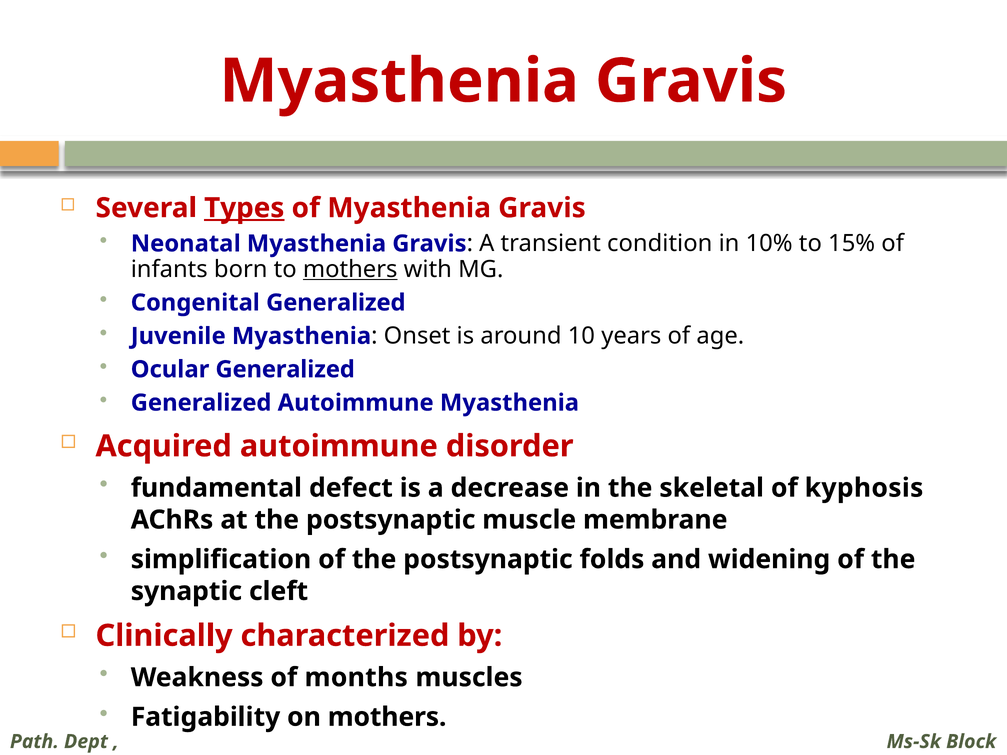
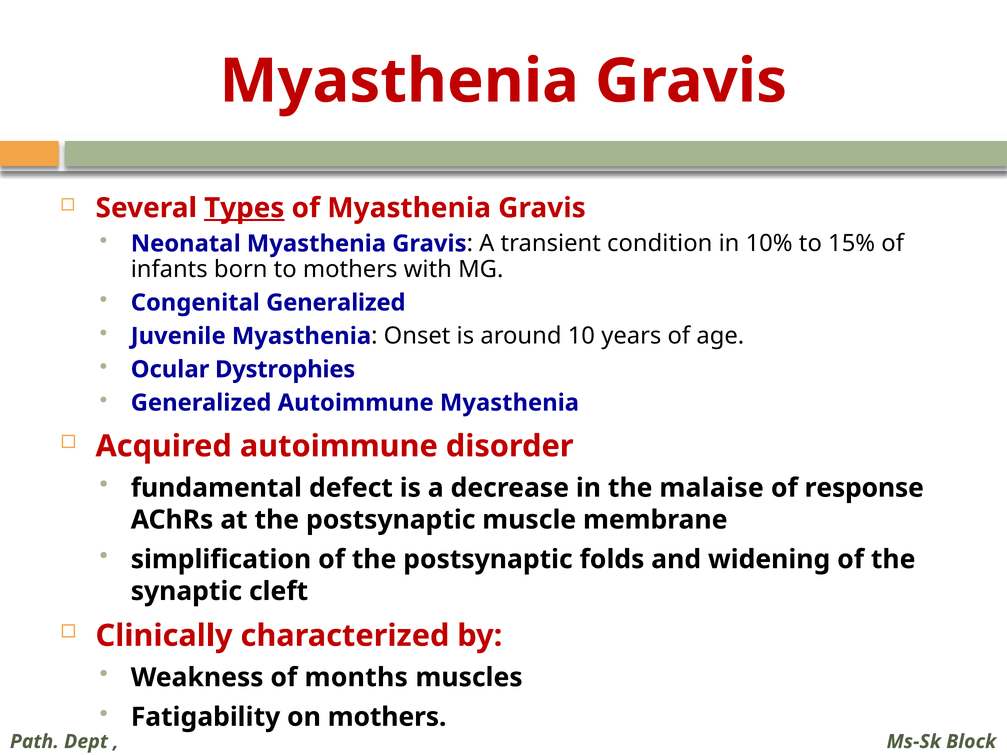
mothers underline: present -> none (350, 269)
Ocular Generalized: Generalized -> Dystrophies (285, 370)
skeletal: skeletal -> malaise (712, 488)
kyphosis: kyphosis -> response (864, 488)
